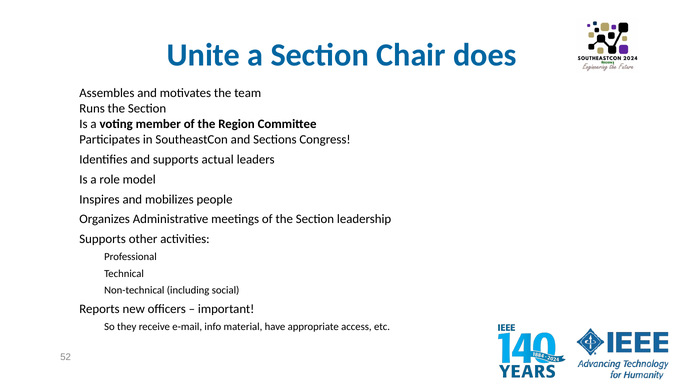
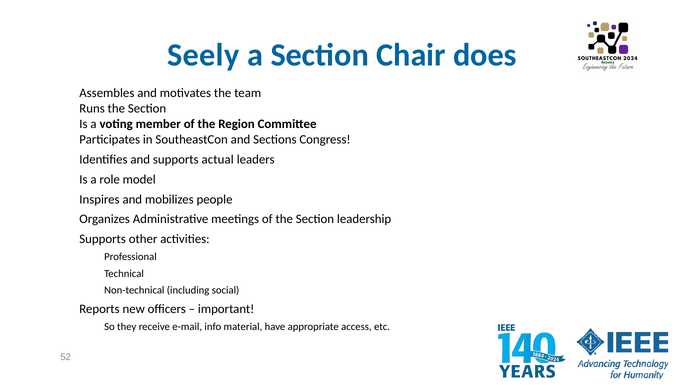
Unite: Unite -> Seely (203, 55)
